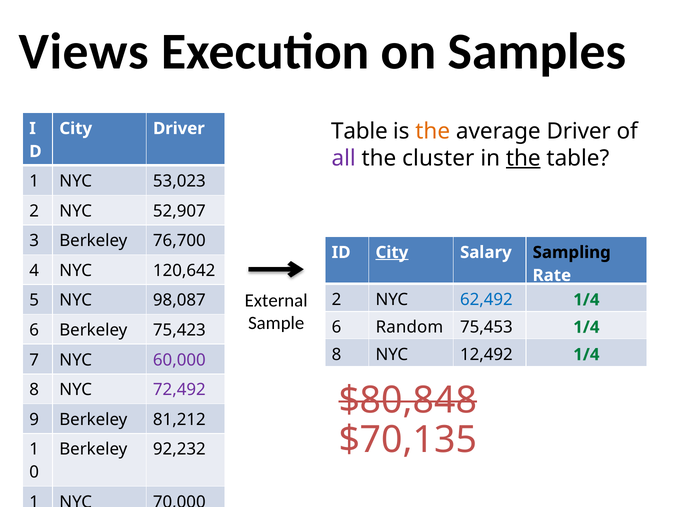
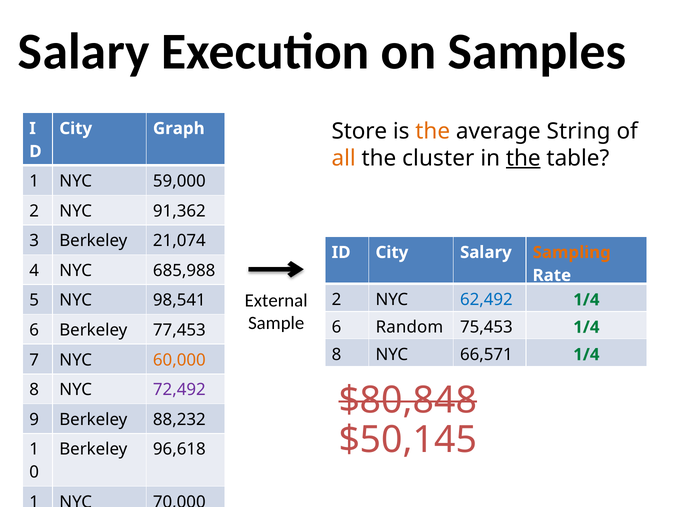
Views: Views -> Salary (84, 51)
Table: Table -> Store (359, 131)
average Driver: Driver -> String (579, 131)
City Driver: Driver -> Graph (179, 128)
all colour: purple -> orange (344, 158)
53,023: 53,023 -> 59,000 (179, 181)
52,907: 52,907 -> 91,362 (179, 211)
76,700: 76,700 -> 21,074 (179, 240)
City underline: present -> none (392, 252)
Sampling colour: black -> orange (572, 252)
120,642: 120,642 -> 685,988 (184, 270)
98,087: 98,087 -> 98,541 (179, 300)
75,423: 75,423 -> 77,453 (179, 330)
12,492: 12,492 -> 66,571 (486, 354)
60,000 colour: purple -> orange (179, 359)
81,212: 81,212 -> 88,232 (179, 419)
$70,135: $70,135 -> $50,145 (408, 439)
92,232: 92,232 -> 96,618 (179, 449)
